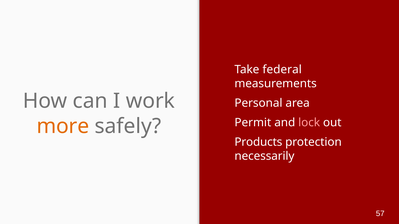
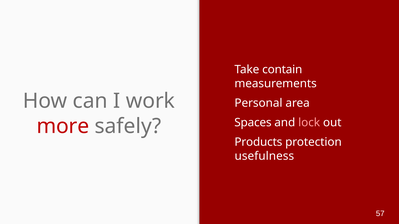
federal: federal -> contain (282, 70)
Permit: Permit -> Spaces (253, 123)
more colour: orange -> red (63, 126)
necessarily: necessarily -> usefulness (264, 156)
